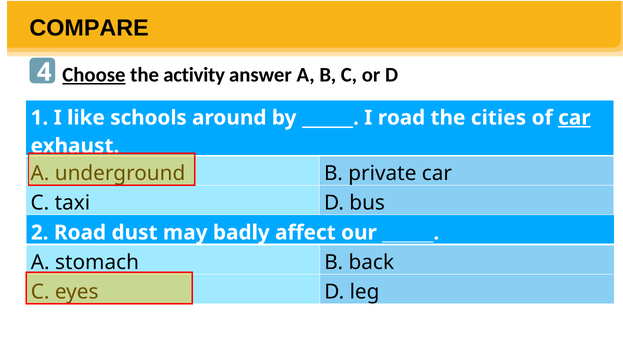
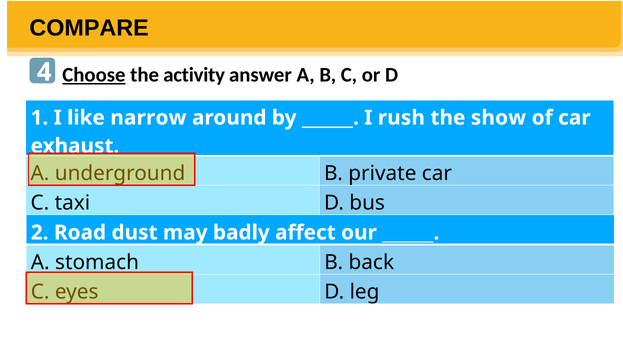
schools: schools -> narrow (148, 118)
I road: road -> rush (401, 118)
cities: cities -> show (498, 118)
car underline: present -> none (574, 118)
